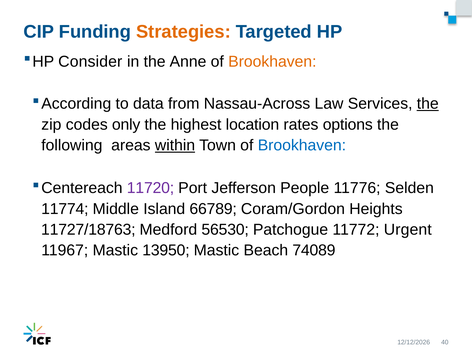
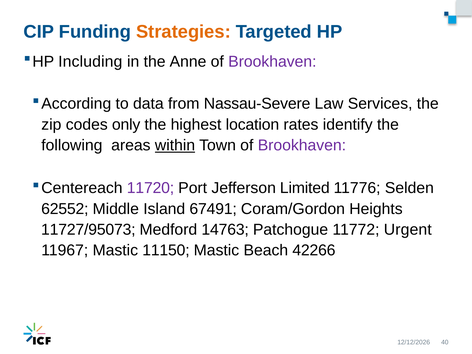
Consider: Consider -> Including (90, 61)
Brookhaven colour: orange -> purple (272, 61)
Nassau-Across: Nassau-Across -> Nassau-Severe (257, 104)
the underline: present -> none (428, 104)
options: options -> identify (348, 125)
Brookhaven colour: blue -> purple (302, 145)
People: People -> Limited (305, 188)
11774: 11774 -> 62552 (65, 209)
66789: 66789 -> 67491 (213, 209)
11727/18763: 11727/18763 -> 11727/95073 (88, 230)
56530: 56530 -> 14763 (225, 230)
13950: 13950 -> 11150 (166, 250)
74089: 74089 -> 42266 (314, 250)
